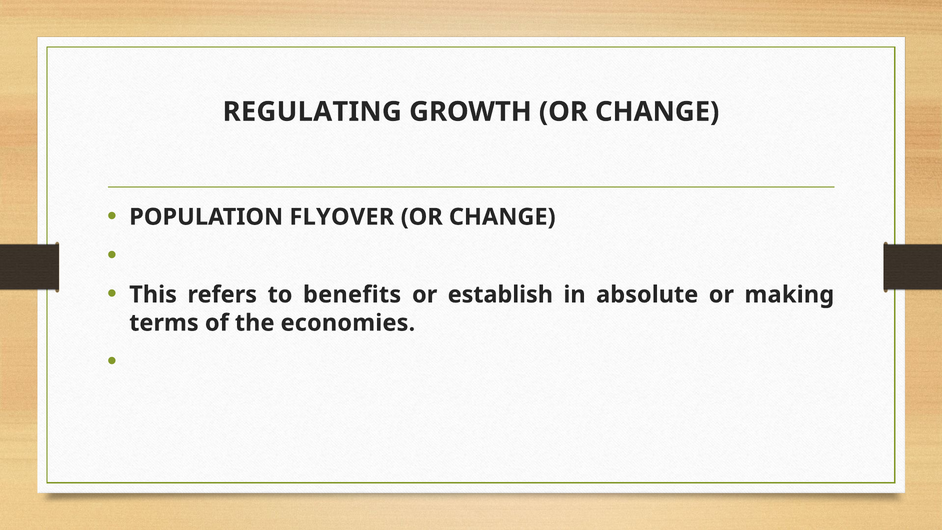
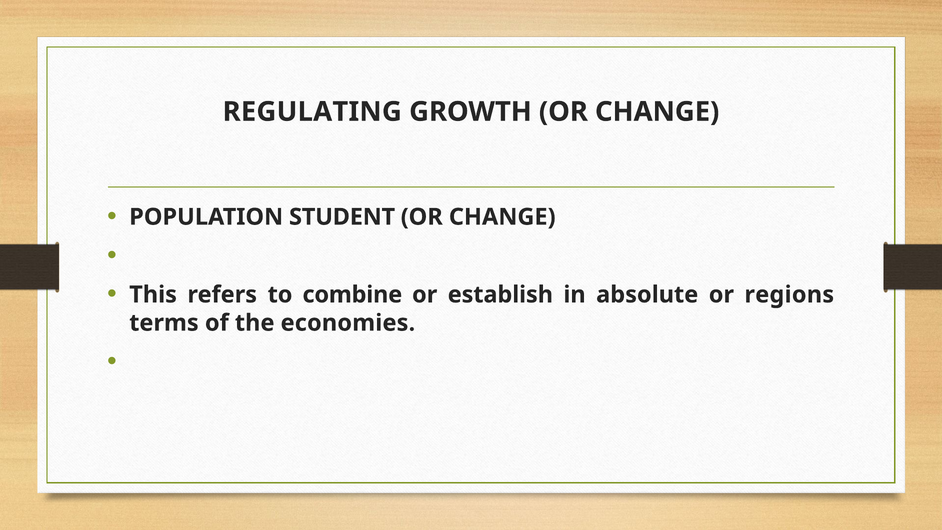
FLYOVER: FLYOVER -> STUDENT (342, 217)
benefits: benefits -> combine (352, 295)
making: making -> regions (789, 295)
